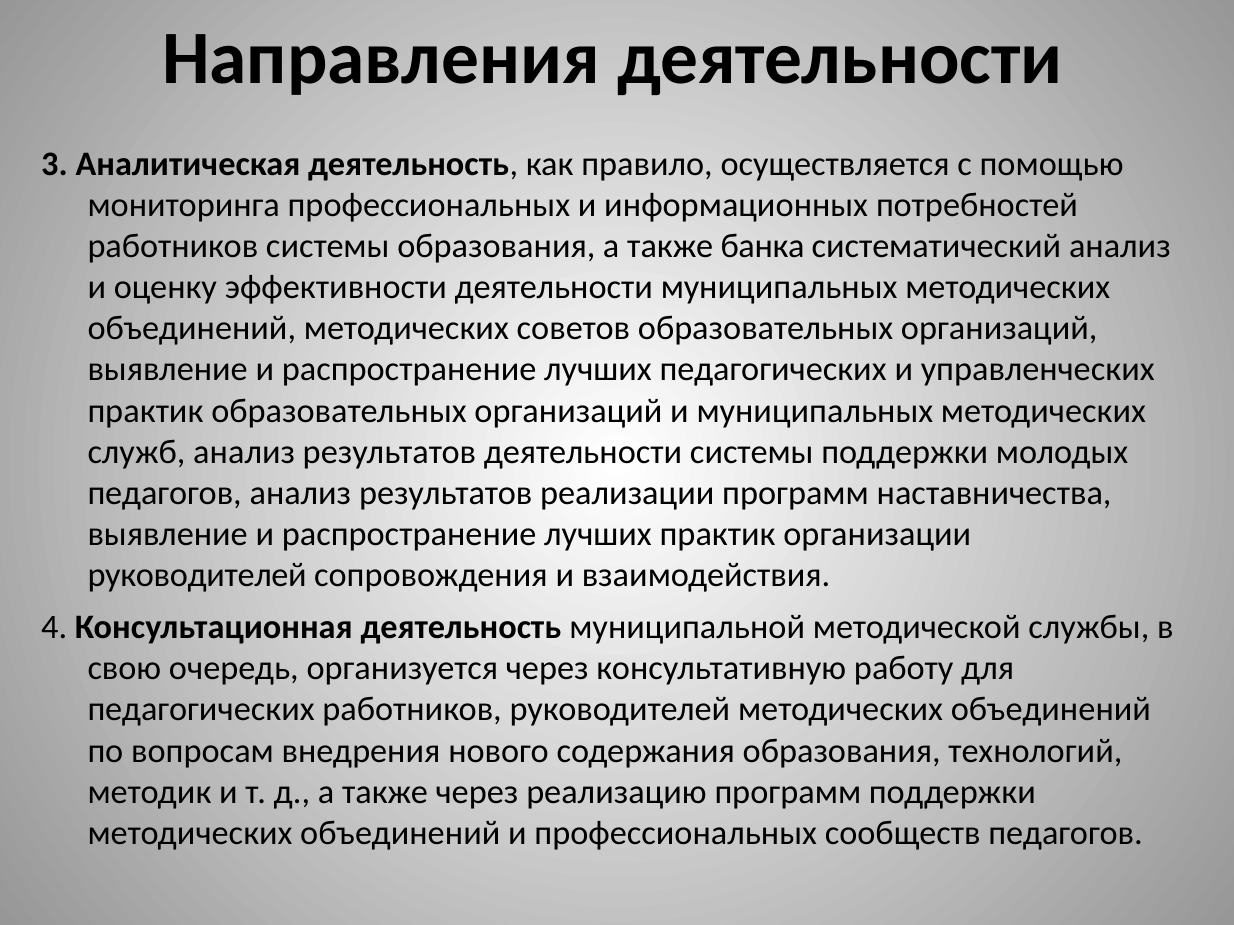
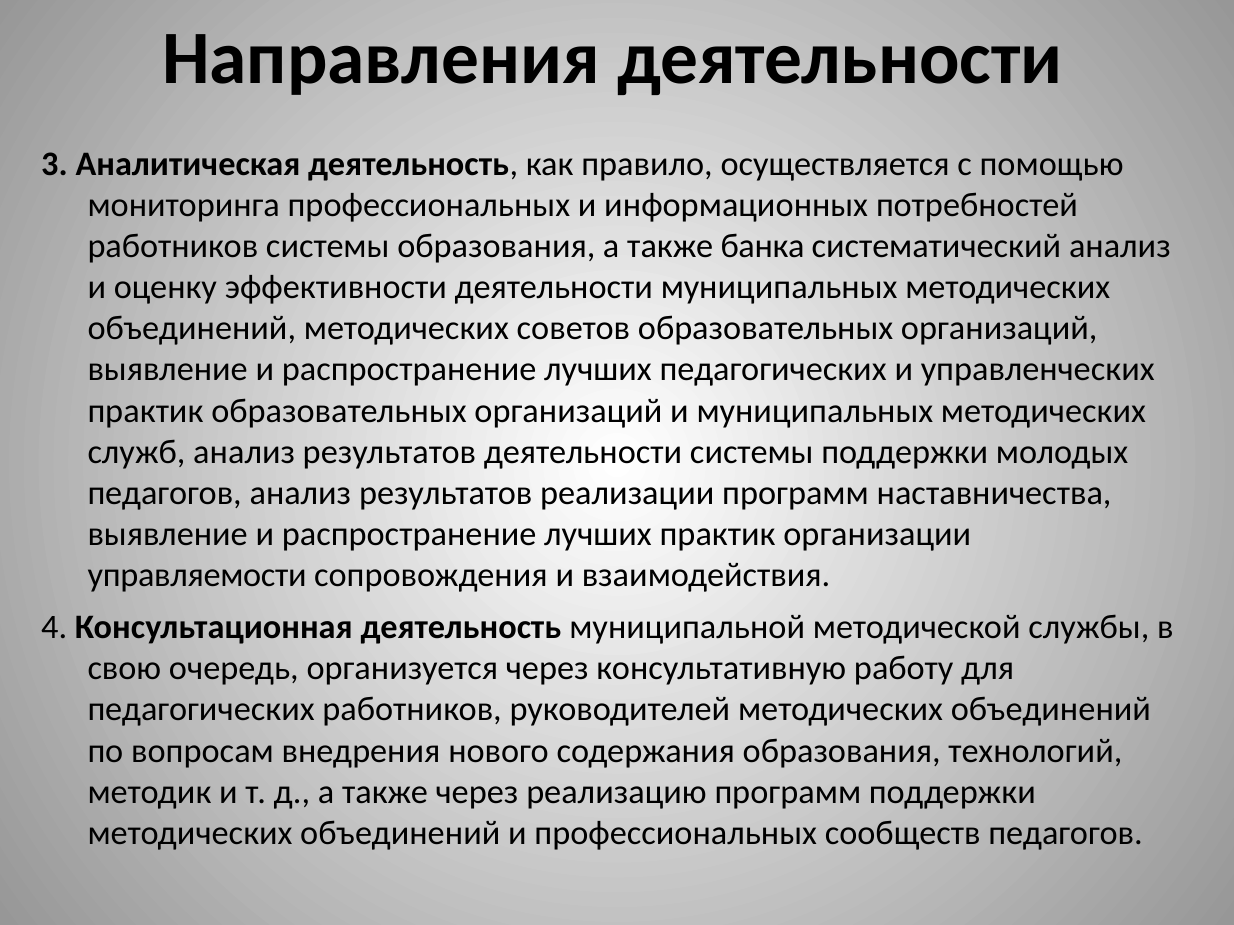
руководителей: руководителей -> управляемости (197, 576)
